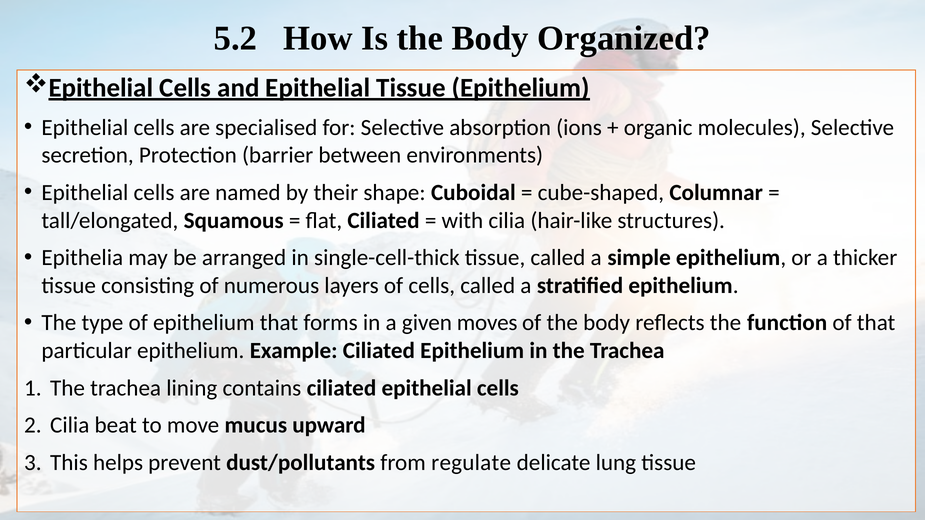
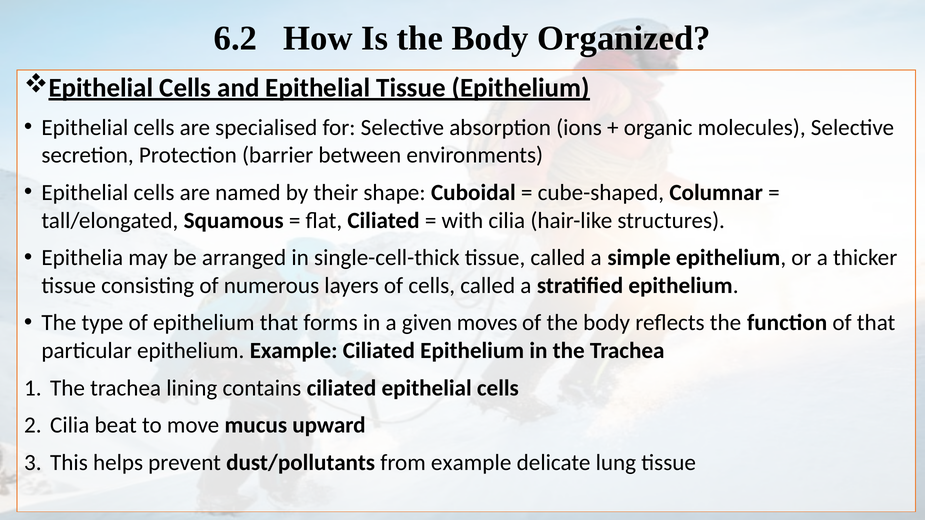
5.2: 5.2 -> 6.2 (236, 38)
from regulate: regulate -> example (471, 463)
